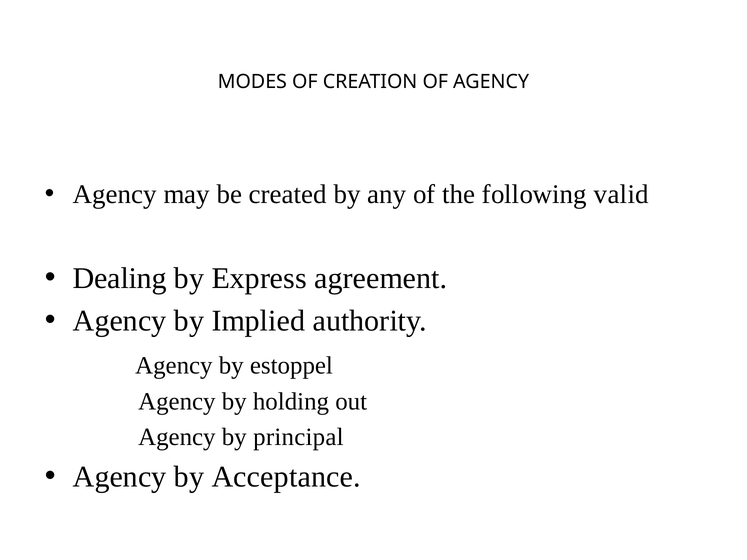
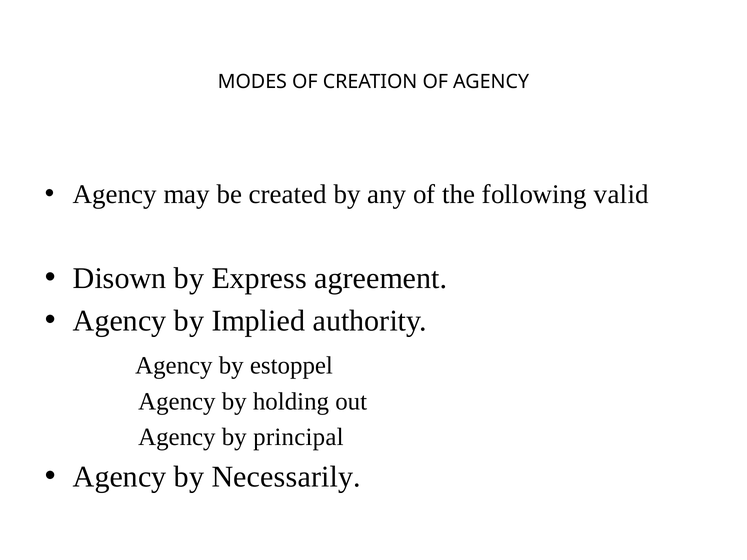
Dealing: Dealing -> Disown (120, 278)
Acceptance: Acceptance -> Necessarily (286, 477)
